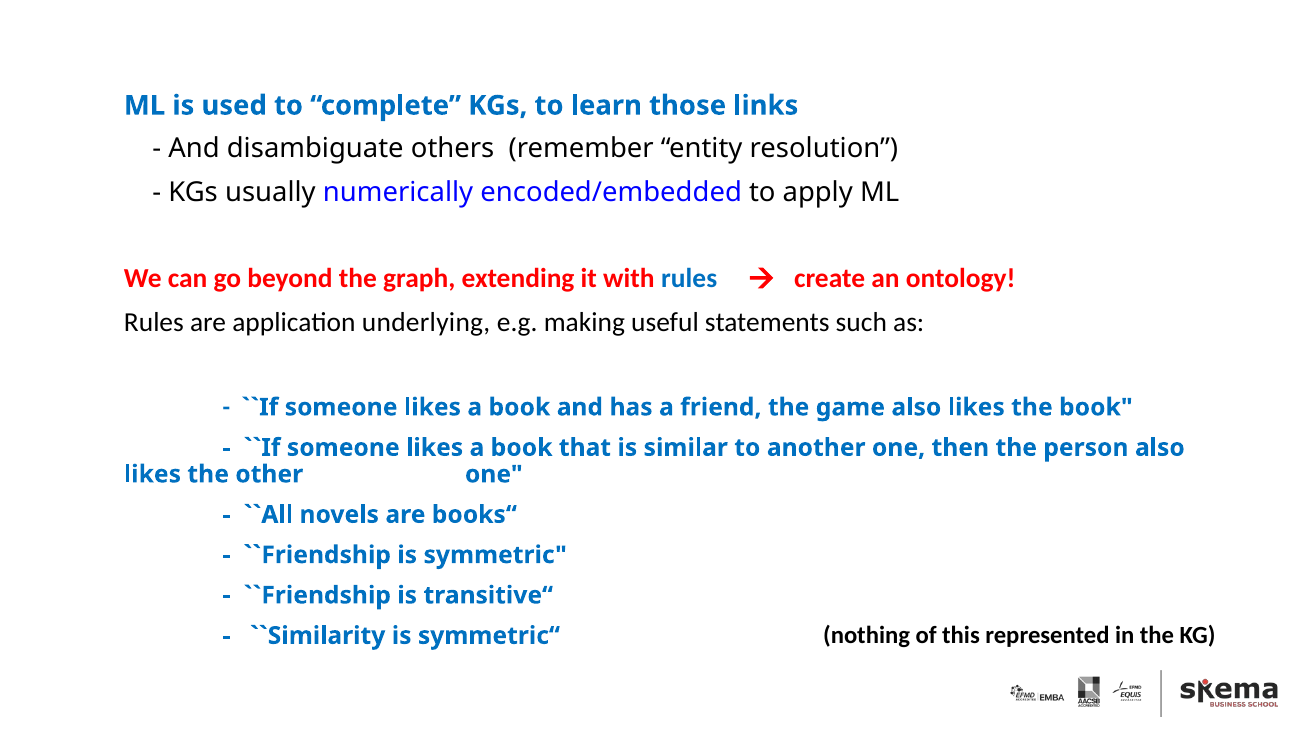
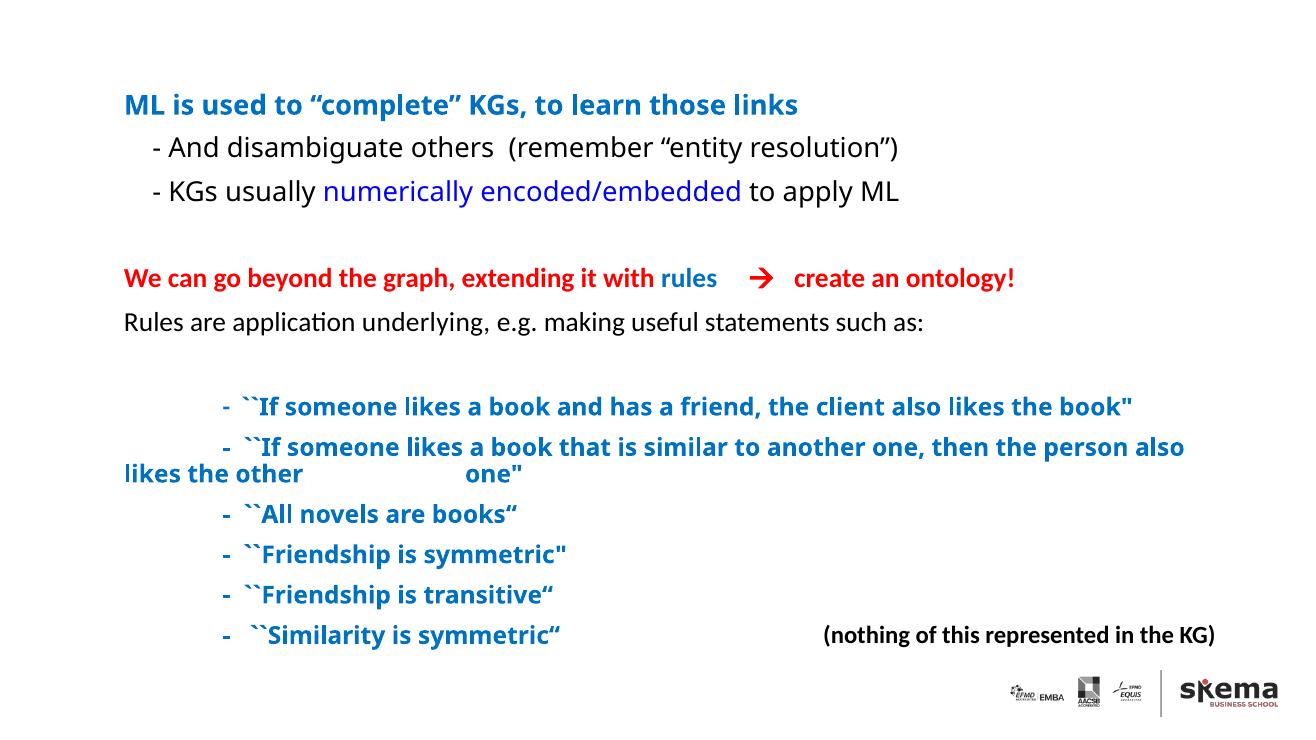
game: game -> client (850, 407)
